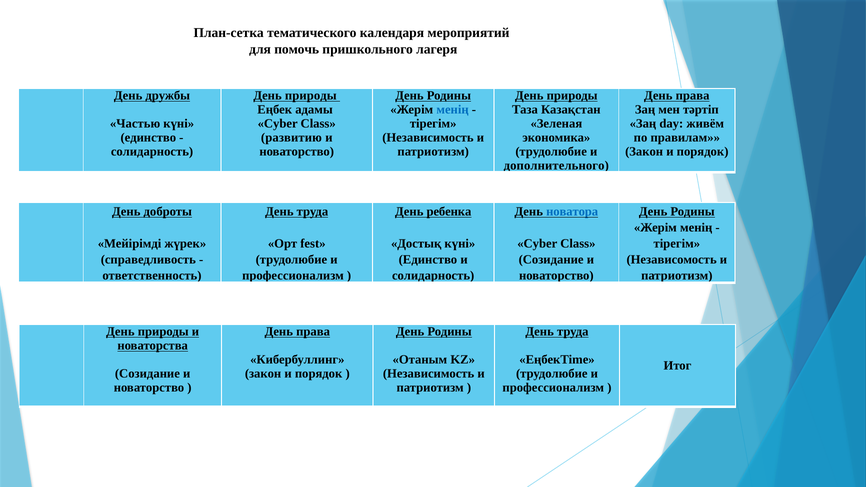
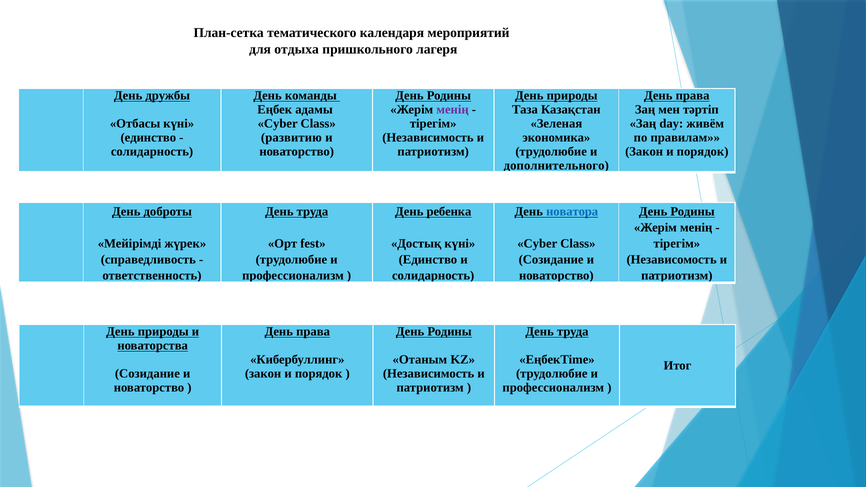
помочь: помочь -> отдыха (297, 49)
природы: природы -> команды (311, 96)
менің colour: blue -> purple (453, 110)
Частью: Частью -> Отбасы (135, 124)
